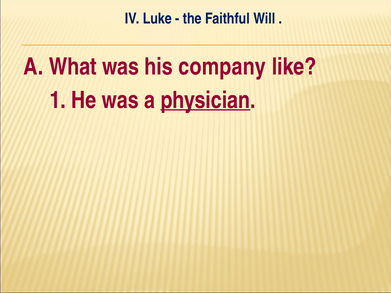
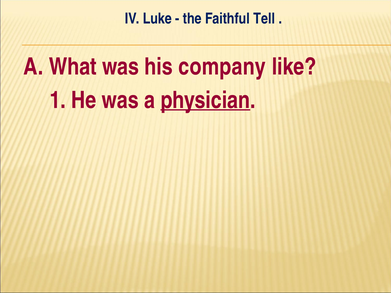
Will: Will -> Tell (264, 19)
